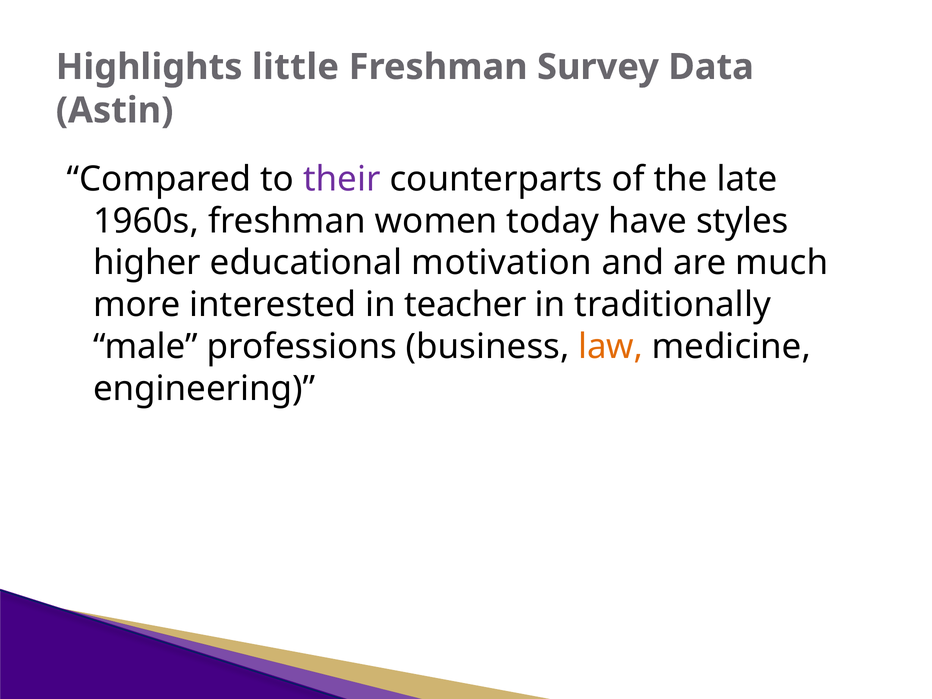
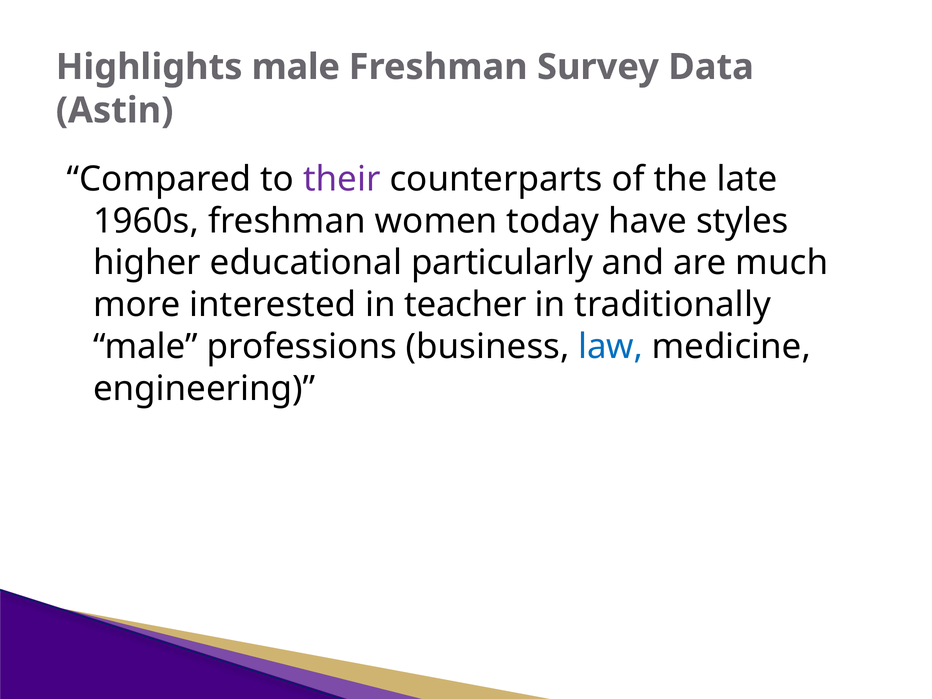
Highlights little: little -> male (296, 67)
motivation: motivation -> particularly (502, 263)
law colour: orange -> blue (611, 347)
